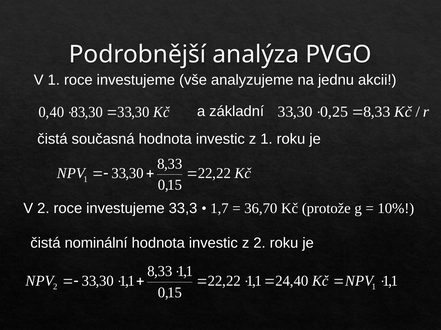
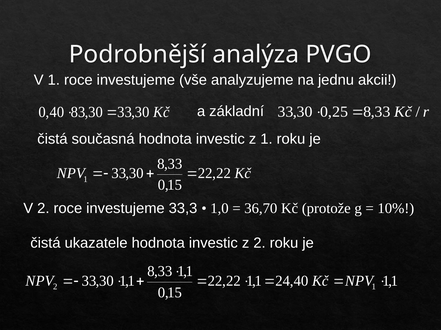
1,7: 1,7 -> 1,0 (219, 209)
nominální: nominální -> ukazatele (96, 243)
